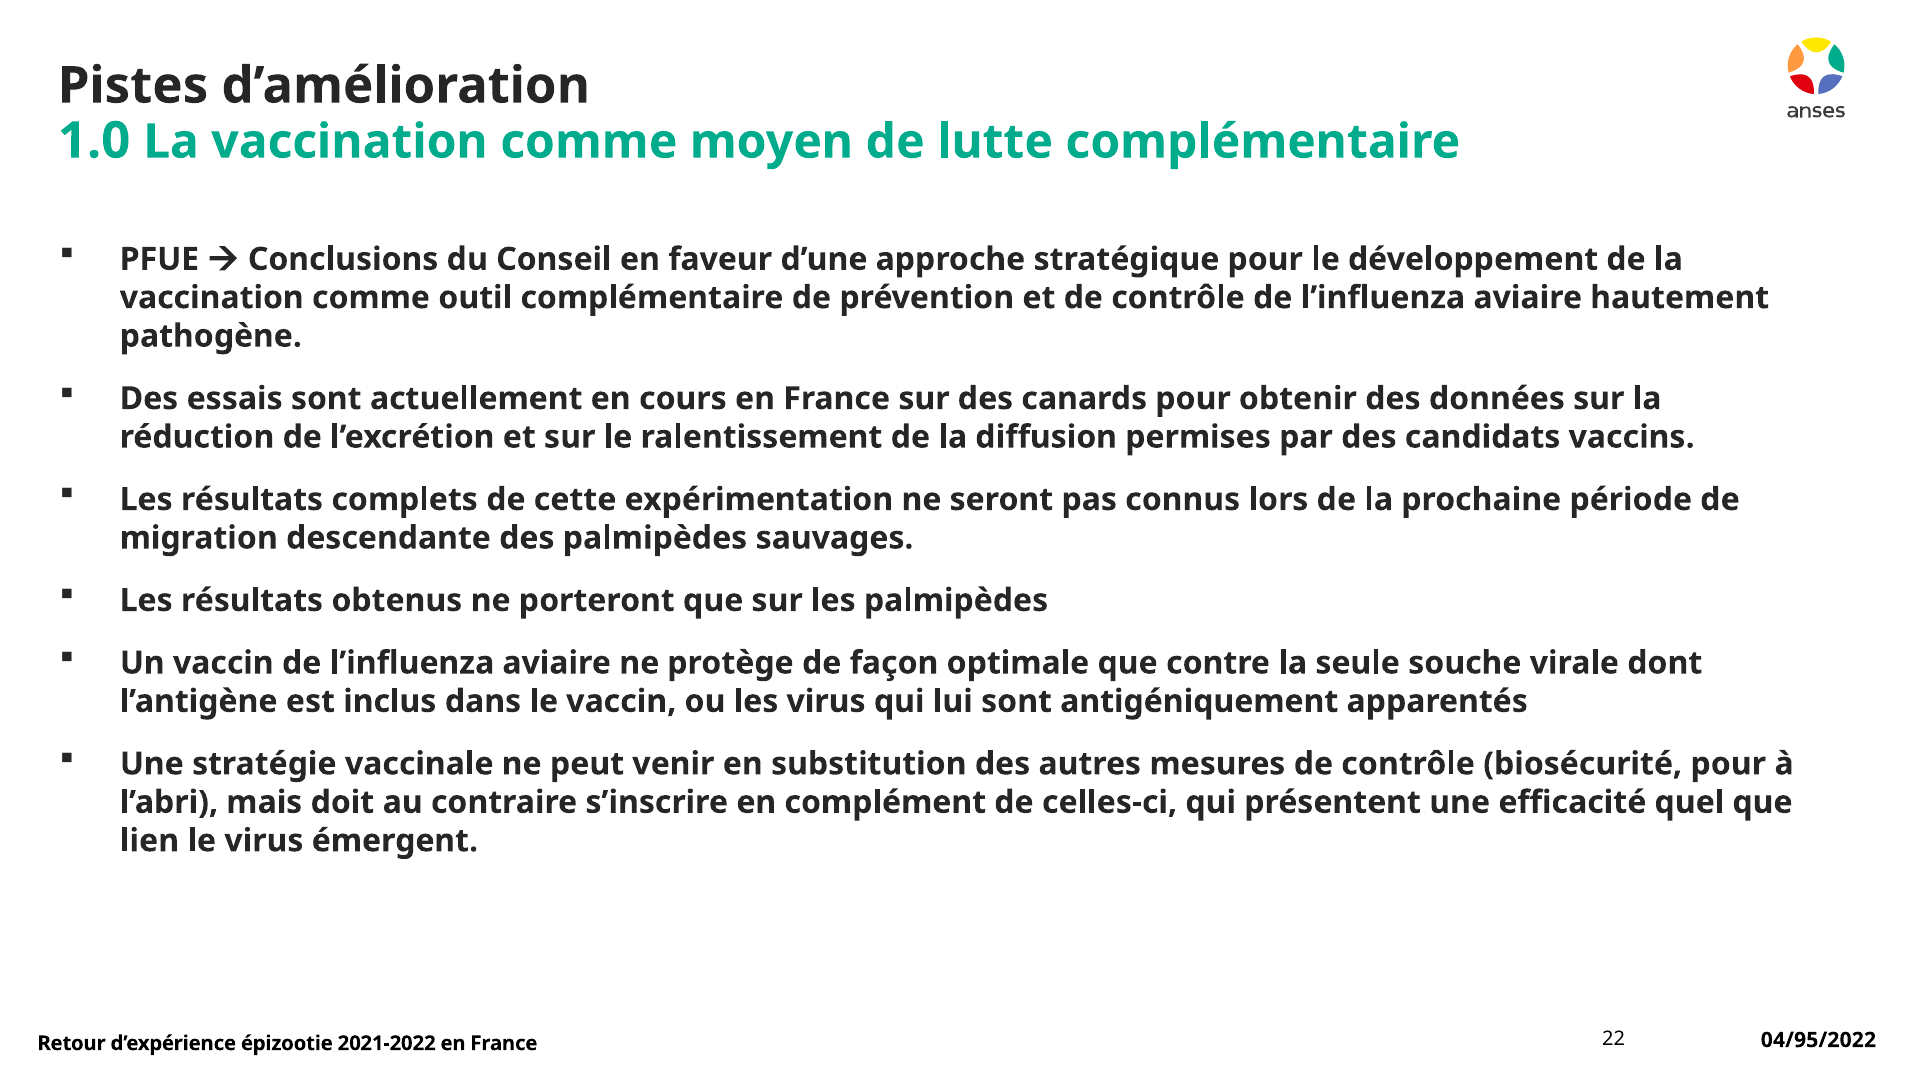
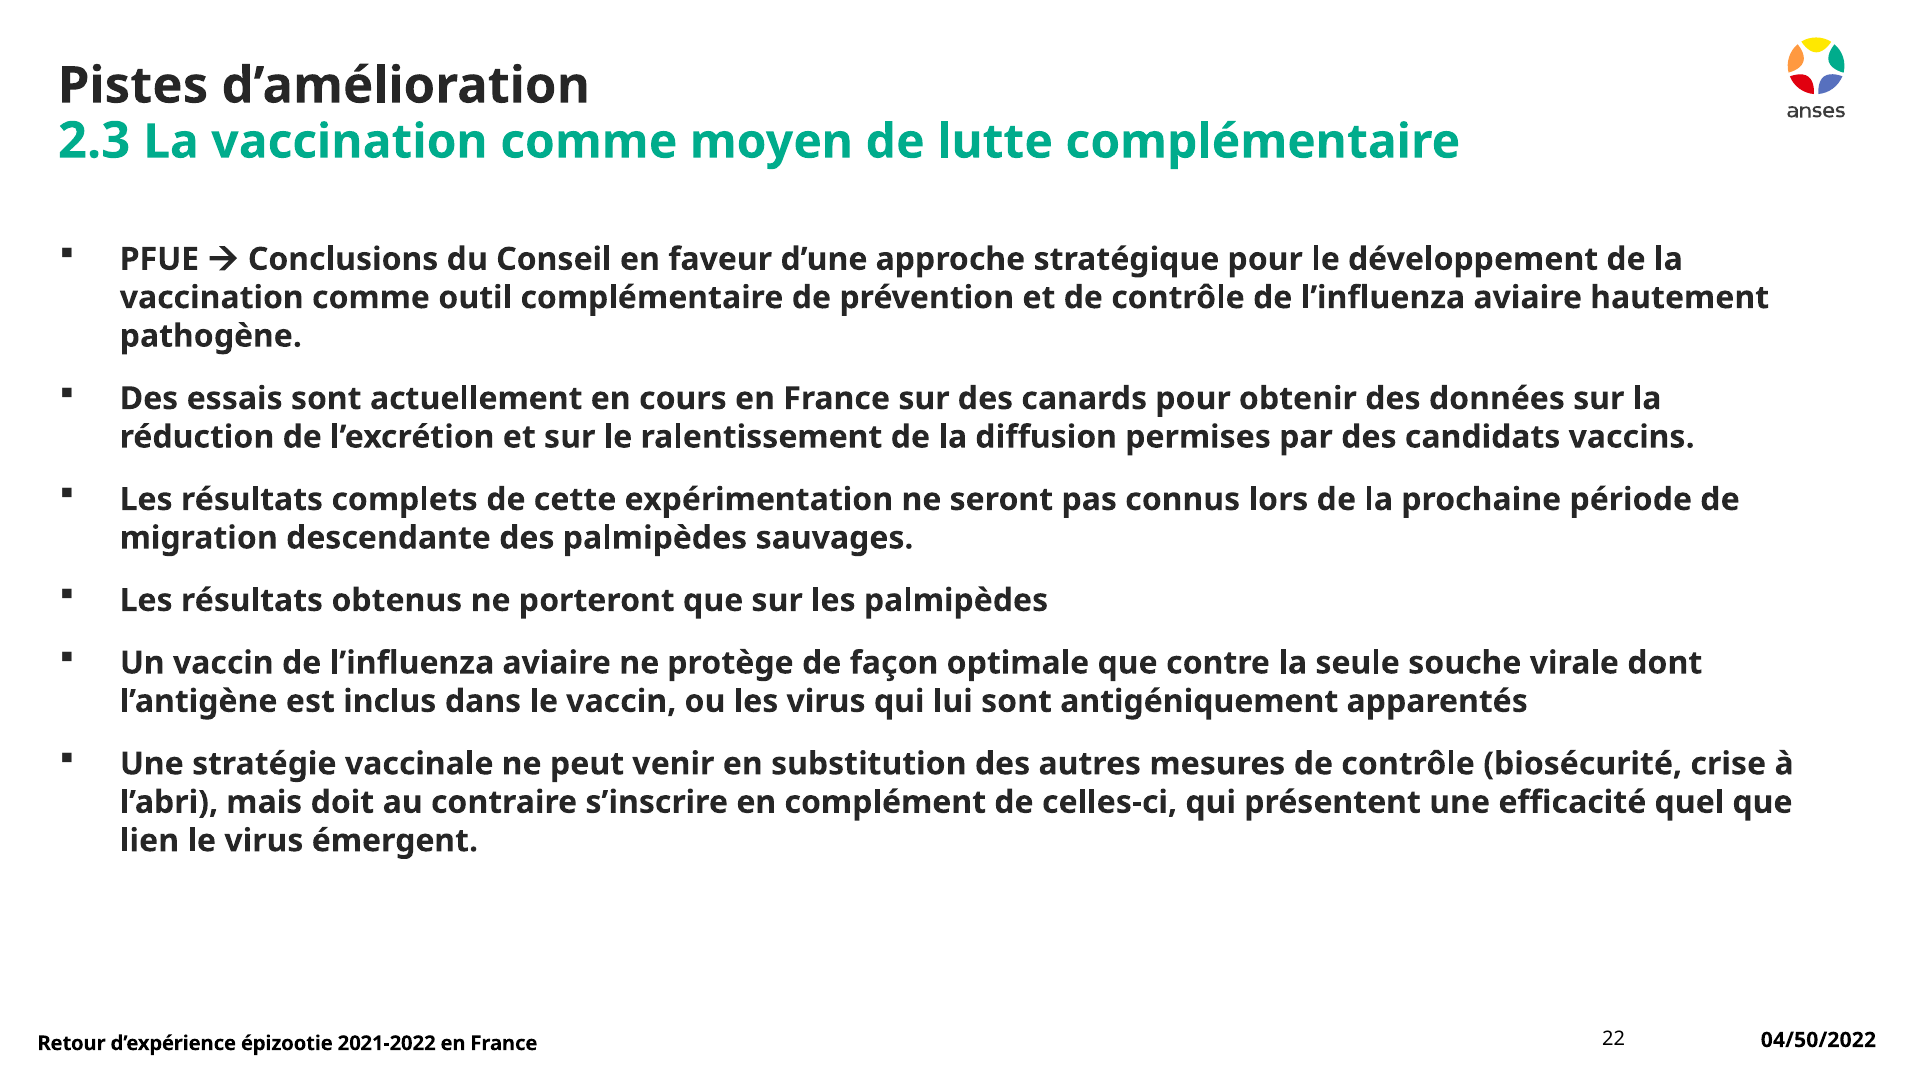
1.0: 1.0 -> 2.3 (94, 141)
biosécurité pour: pour -> crise (1728, 764)
04/95/2022: 04/95/2022 -> 04/50/2022 (1818, 1040)
